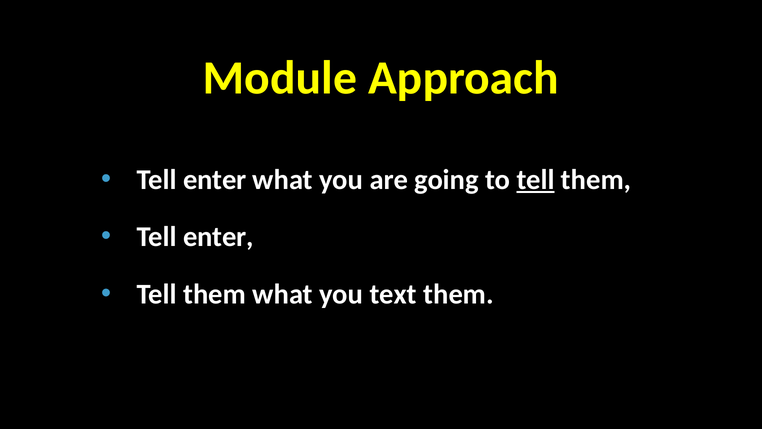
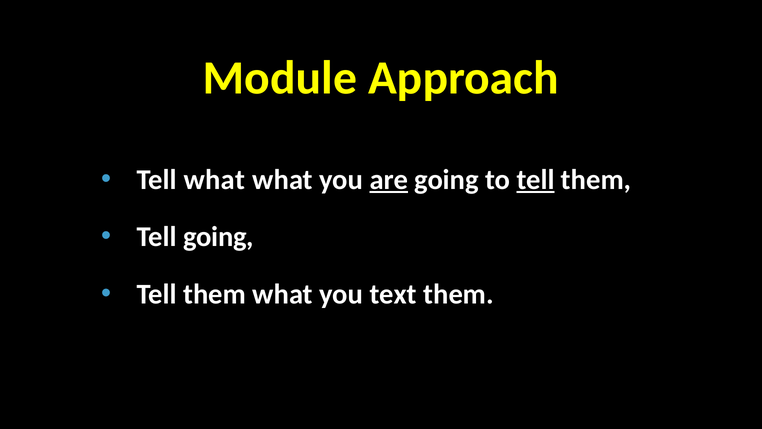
enter: enter -> what (214, 180)
are underline: none -> present (389, 180)
enter: enter -> going (218, 237)
